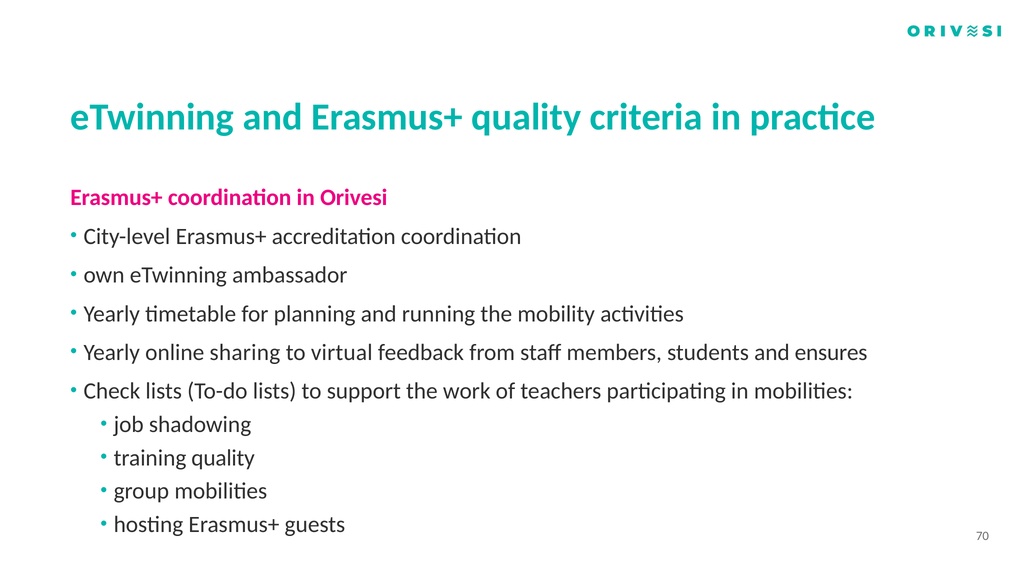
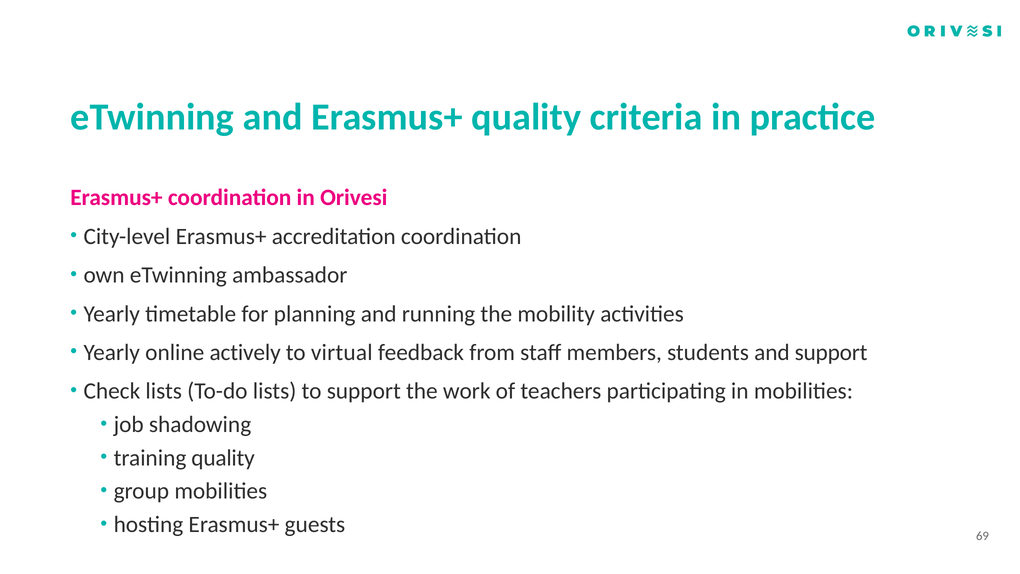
sharing: sharing -> actively (245, 352)
and ensures: ensures -> support (831, 352)
70: 70 -> 69 (982, 536)
